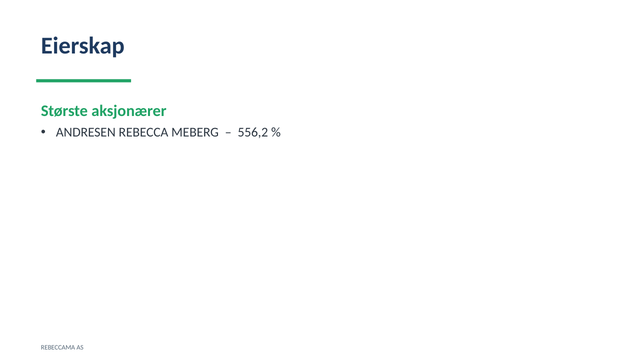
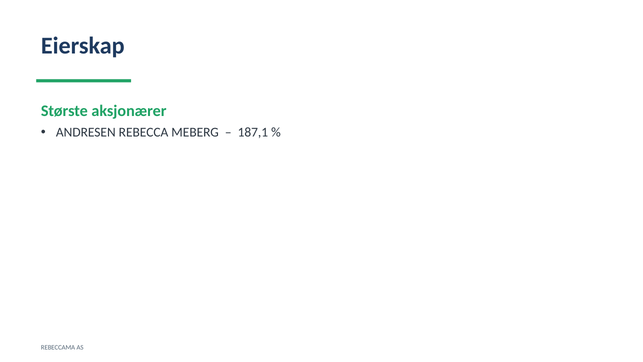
556,2: 556,2 -> 187,1 (253, 132)
